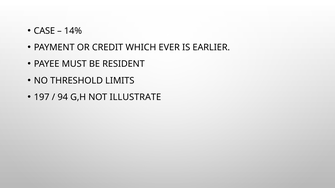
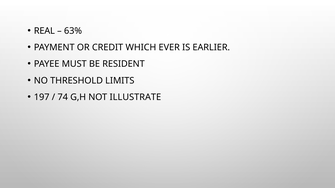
CASE: CASE -> REAL (44, 31)
14%: 14% -> 63% (73, 31)
94: 94 -> 74 (63, 97)
